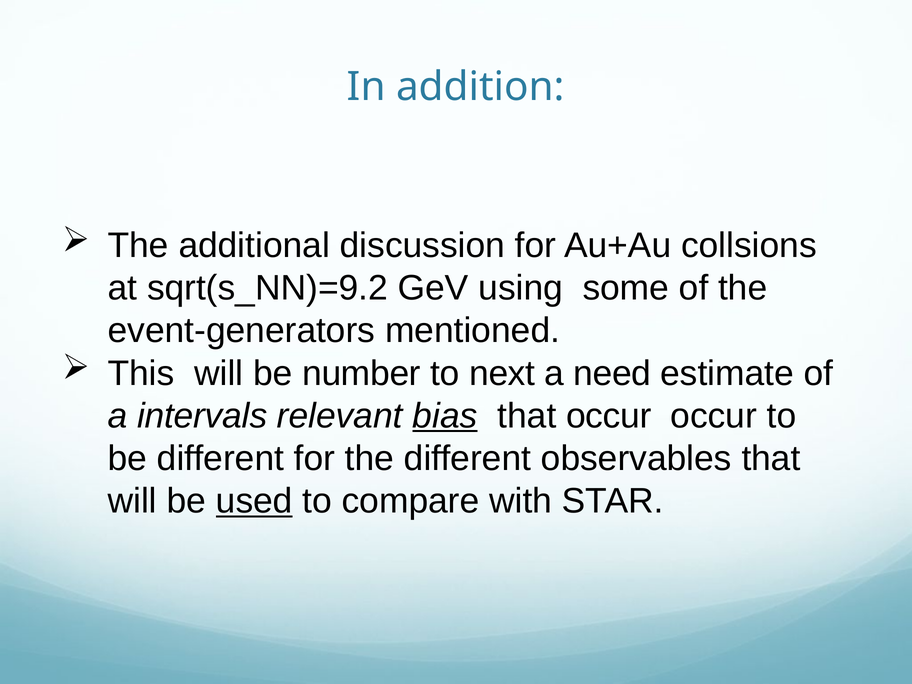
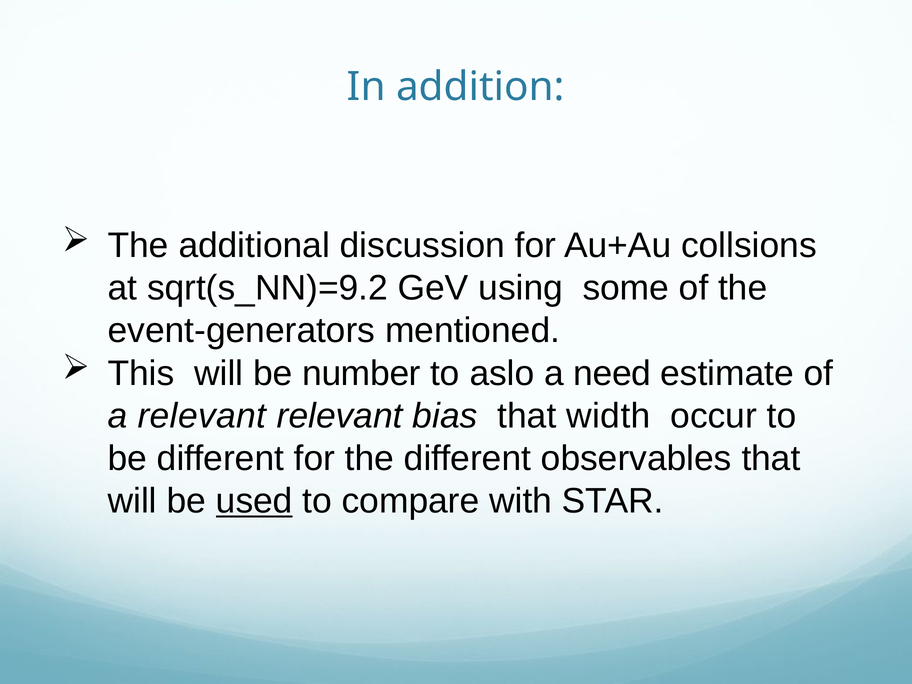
next: next -> aslo (502, 373)
a intervals: intervals -> relevant (202, 416)
bias underline: present -> none (445, 416)
that occur: occur -> width (608, 416)
